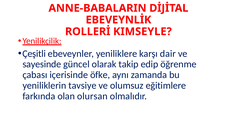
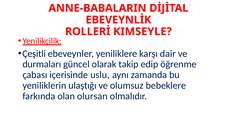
sayesinde: sayesinde -> durmaları (42, 64)
öfke: öfke -> uslu (100, 75)
tavsiye: tavsiye -> ulaştığı (82, 86)
eğitimlere: eğitimlere -> bebeklere (166, 86)
